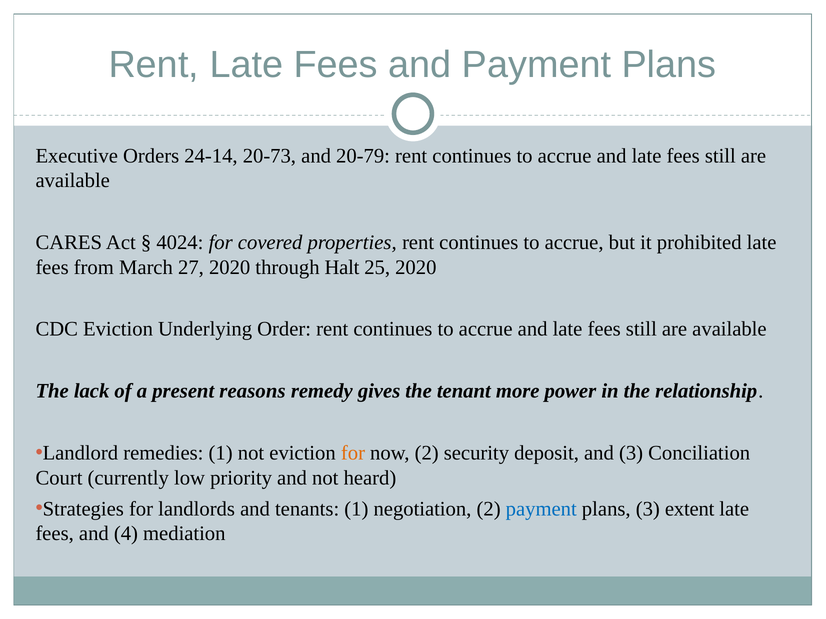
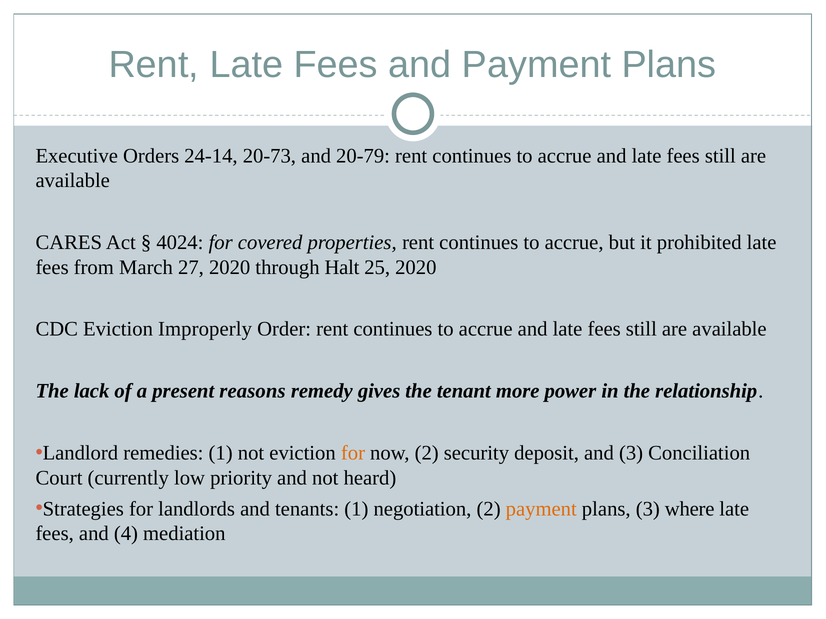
Underlying: Underlying -> Improperly (205, 329)
payment colour: blue -> orange (541, 509)
extent: extent -> where (690, 509)
